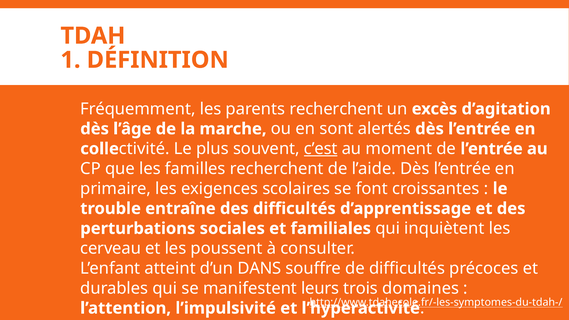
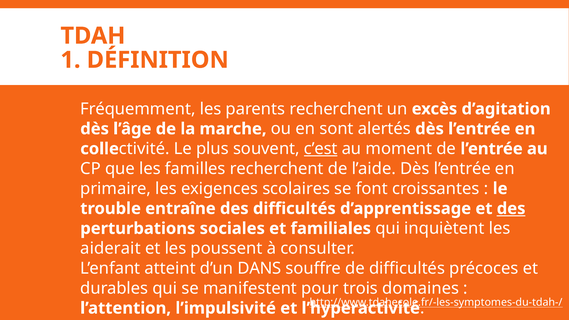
des underline: none -> present (511, 209)
cerveau: cerveau -> aiderait (111, 248)
leurs: leurs -> pour (320, 288)
